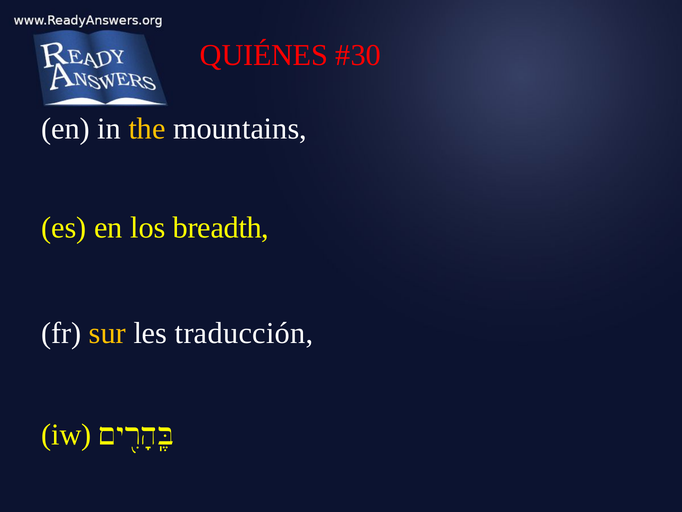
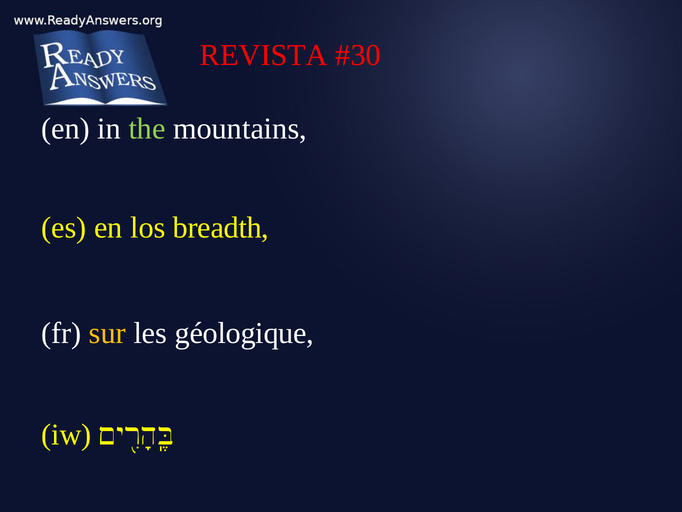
QUIÉNES: QUIÉNES -> REVISTA (264, 55)
the colour: yellow -> light green (147, 129)
traducción: traducción -> géologique (244, 333)
